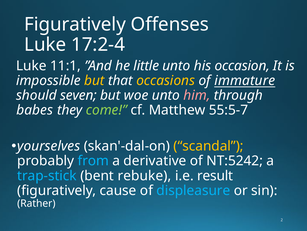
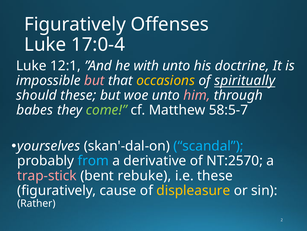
17:2-4: 17:2-4 -> 17:0-4 (98, 45)
11:1: 11:1 -> 12:1 (66, 66)
little: little -> with (146, 66)
occasion: occasion -> doctrine (242, 66)
but colour: yellow -> pink (94, 80)
immature: immature -> spiritually (245, 80)
should seven: seven -> these (78, 95)
55:5-7: 55:5-7 -> 58:5-7 (228, 110)
scandal colour: yellow -> light blue (208, 146)
NT:5242: NT:5242 -> NT:2570 (235, 160)
trap-stick colour: light blue -> pink (47, 175)
i.e result: result -> these (215, 175)
displeasure colour: light blue -> yellow (193, 190)
